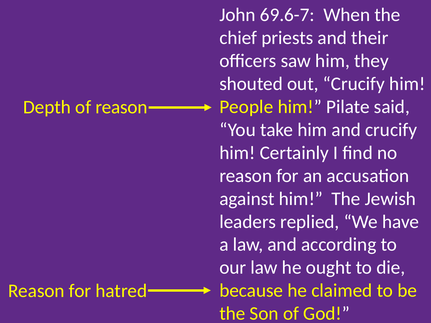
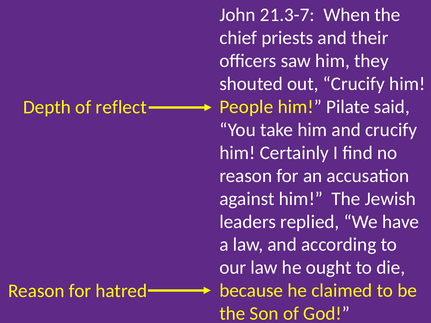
69.6-7: 69.6-7 -> 21.3-7 (287, 15)
of reason: reason -> reflect (121, 107)
